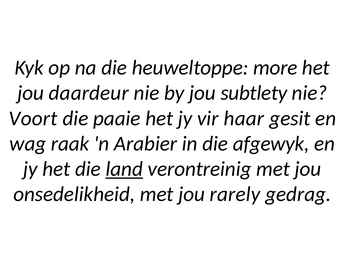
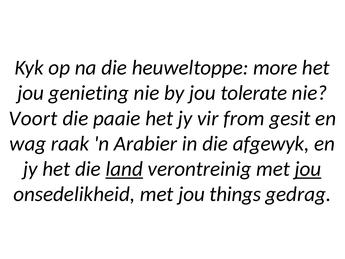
daardeur: daardeur -> genieting (89, 93)
subtlety: subtlety -> tolerate (254, 93)
haar: haar -> from (244, 118)
jou underline: none -> present (308, 169)
rarely: rarely -> things (235, 194)
